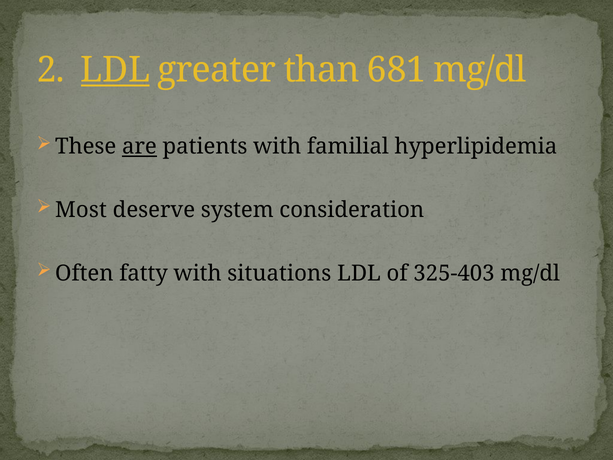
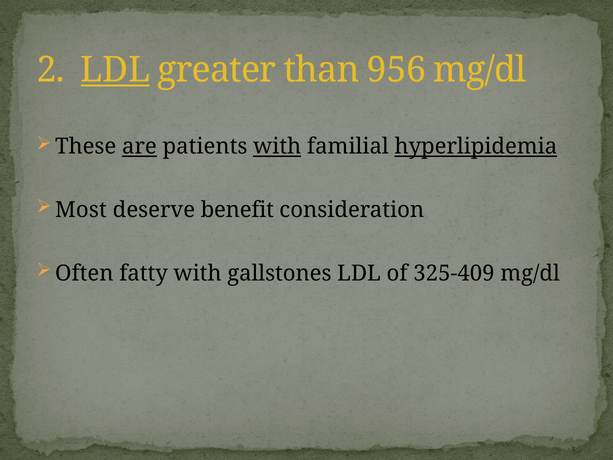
681: 681 -> 956 (397, 70)
with underline: none -> present (277, 147)
hyperlipidemia underline: none -> present (476, 147)
system: system -> benefit (237, 210)
situations: situations -> gallstones (279, 273)
325-403: 325-403 -> 325-409 (454, 273)
